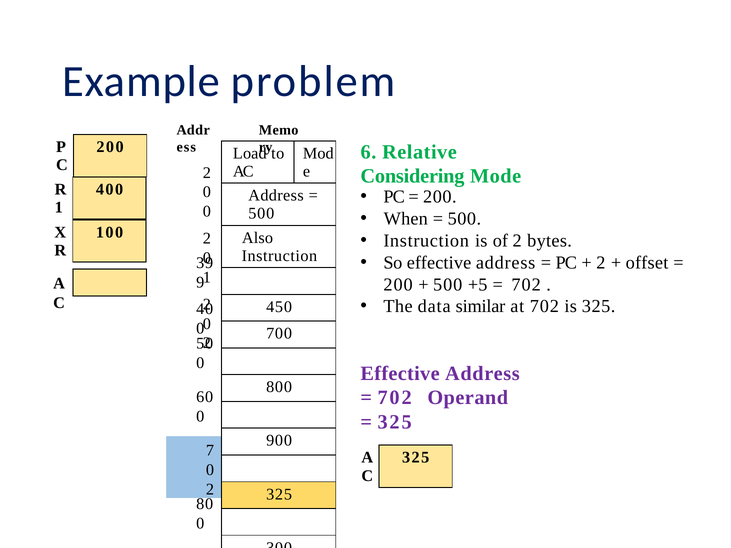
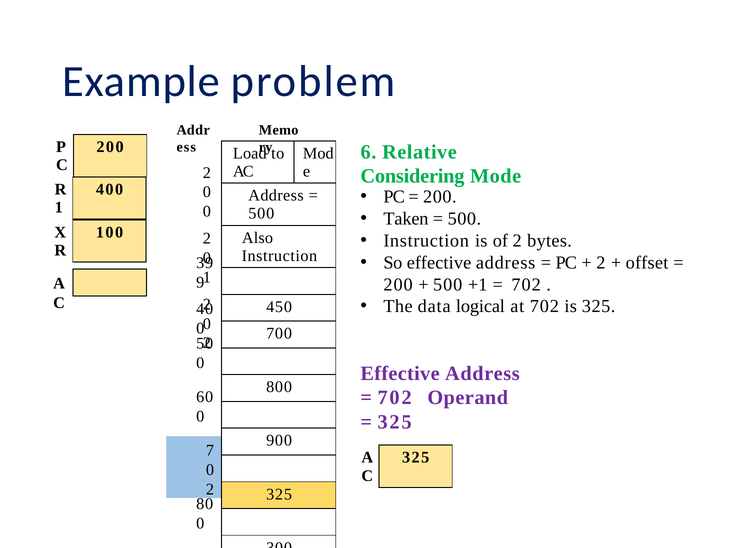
When: When -> Taken (406, 219)
+5: +5 -> +1 (478, 285)
similar: similar -> logical (480, 307)
